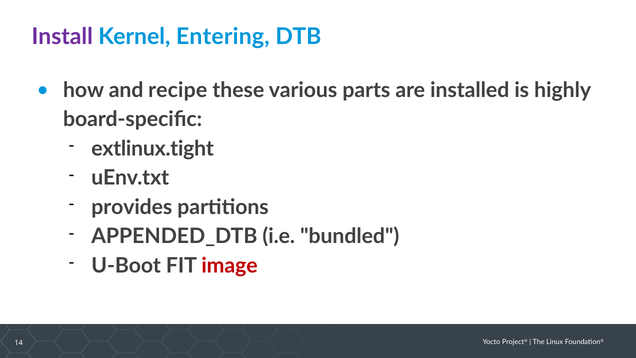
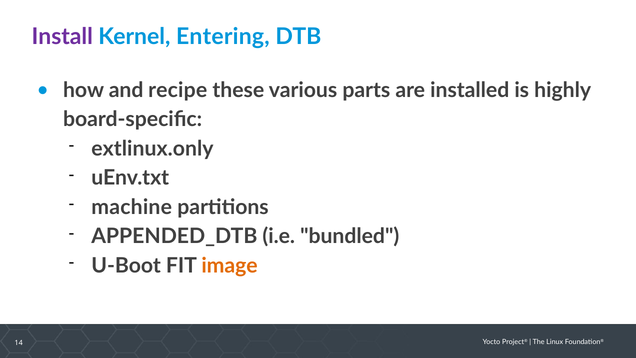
extlinux.tight: extlinux.tight -> extlinux.only (152, 148)
provides: provides -> machine (132, 207)
image colour: red -> orange (230, 265)
